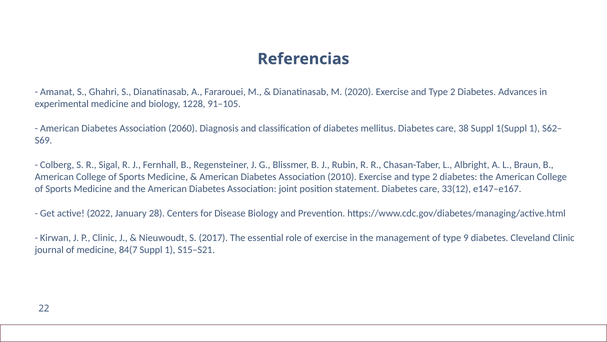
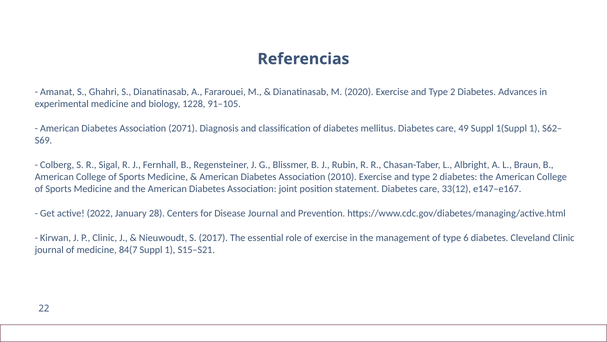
2060: 2060 -> 2071 (183, 128)
38: 38 -> 49 (463, 128)
Disease Biology: Biology -> Journal (263, 213)
9: 9 -> 6 (466, 237)
